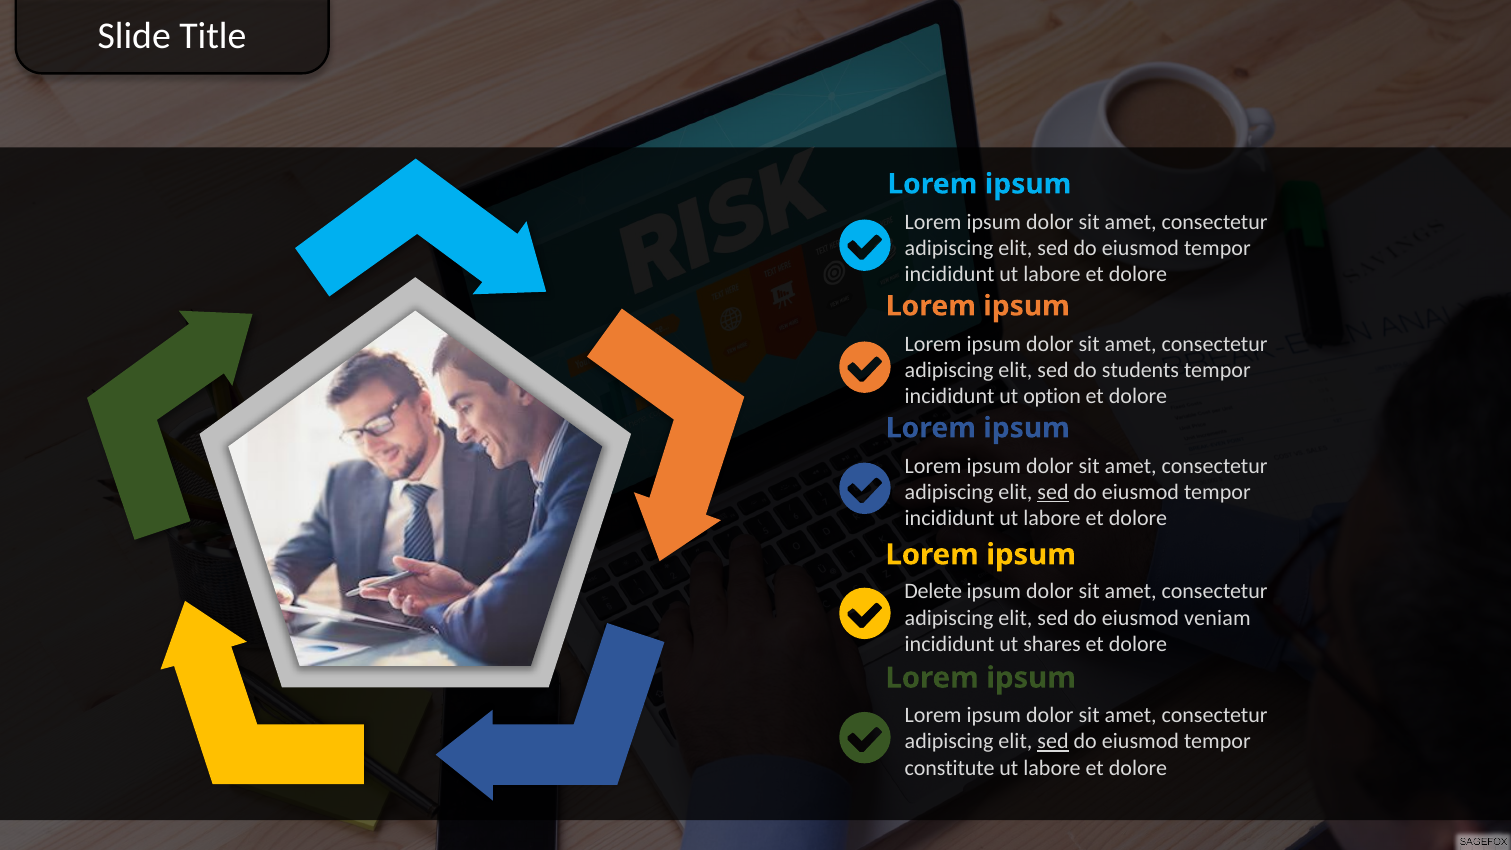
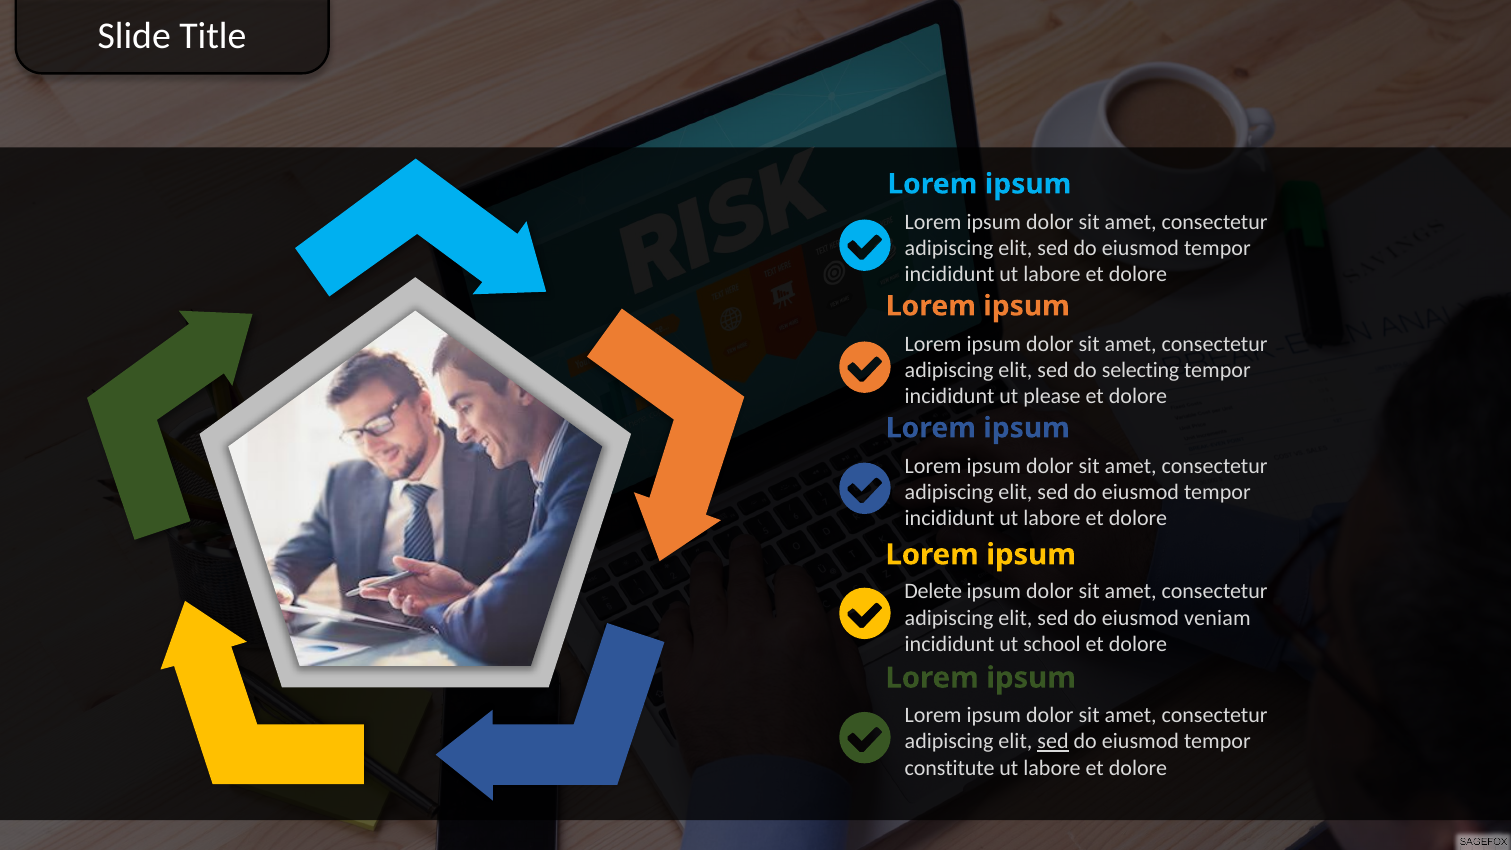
students: students -> selecting (1141, 370)
option: option -> please (1052, 397)
sed underline: present -> none (1053, 492)
shares: shares -> school (1052, 645)
